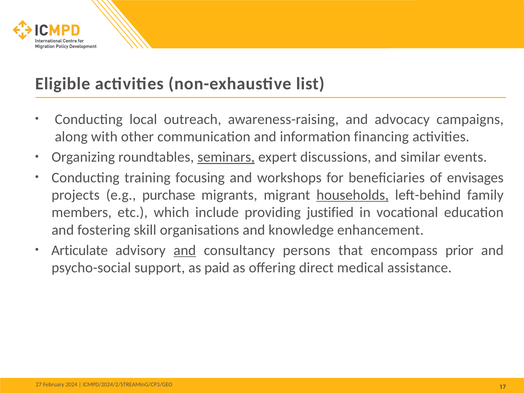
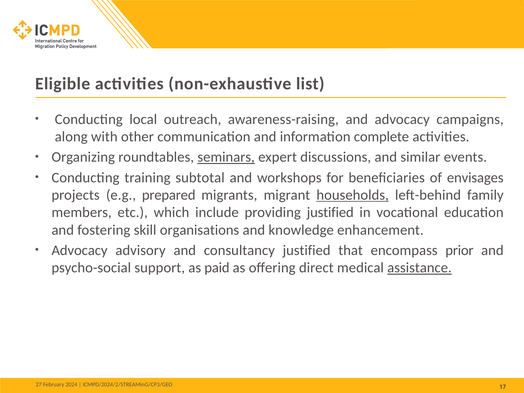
financing: financing -> complete (381, 137)
focusing: focusing -> subtotal (200, 178)
purchase: purchase -> prepared (169, 195)
Articulate: Articulate -> Advocacy (80, 250)
and underline: present -> none (185, 250)
consultancy persons: persons -> justified (307, 250)
assistance underline: none -> present (420, 268)
